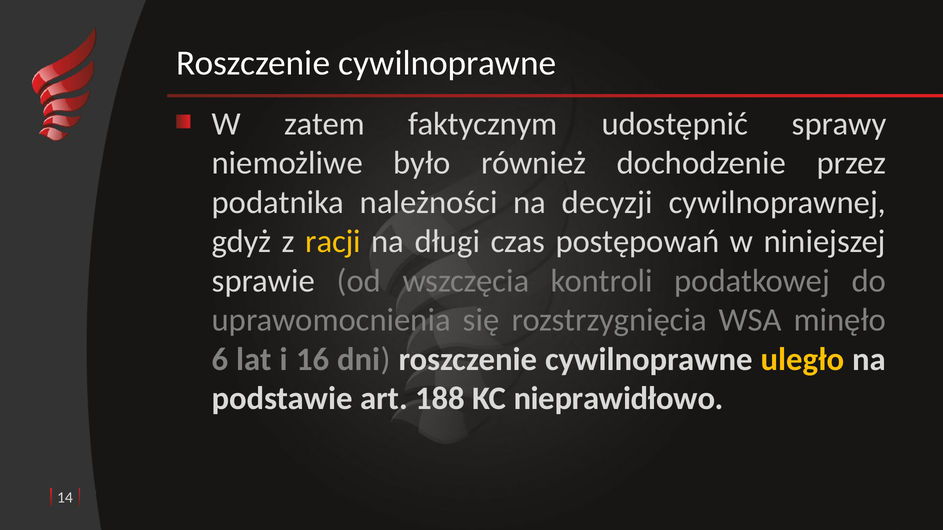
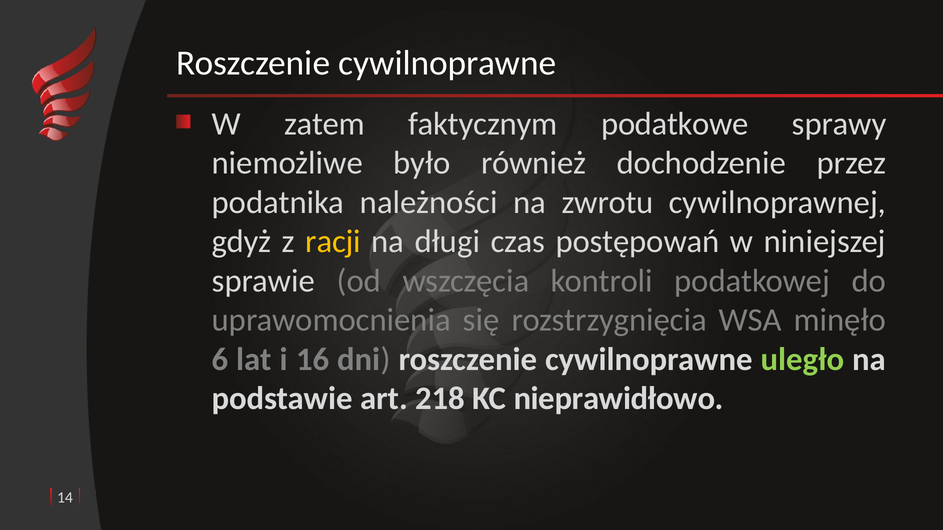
udostępnić: udostępnić -> podatkowe (675, 124)
decyzji: decyzji -> zwrotu (608, 203)
uległo colour: yellow -> light green (803, 360)
188: 188 -> 218 (440, 399)
